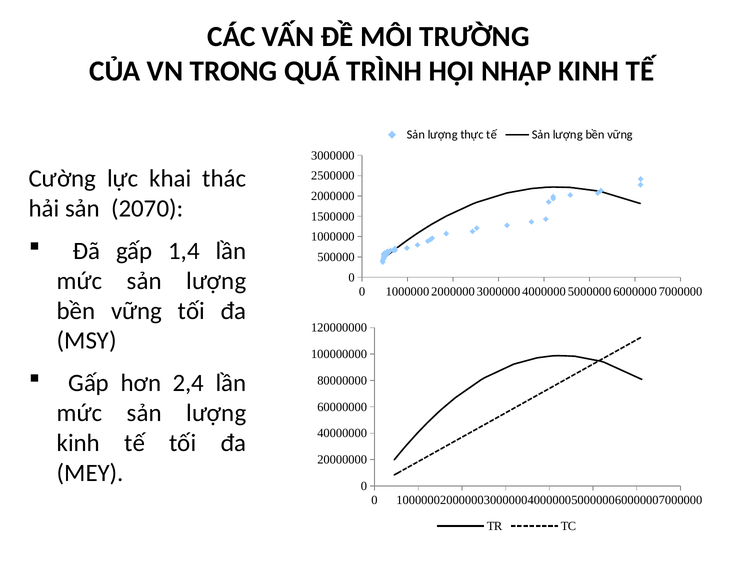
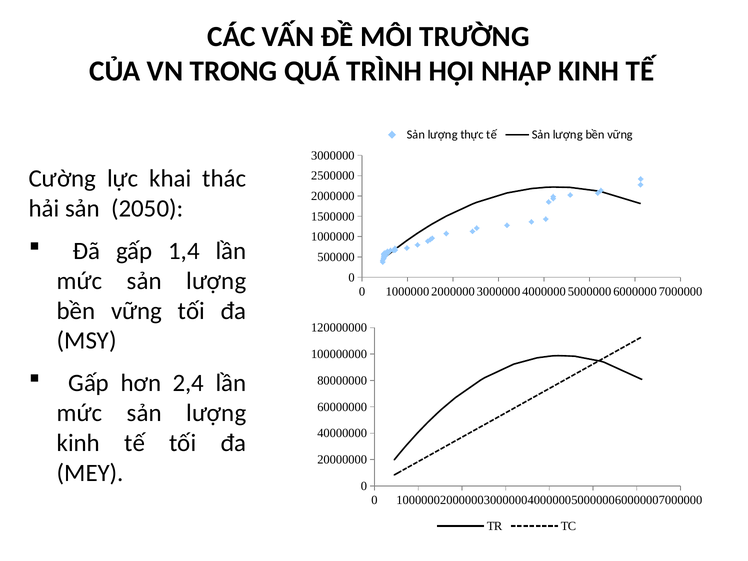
2070: 2070 -> 2050 (147, 209)
